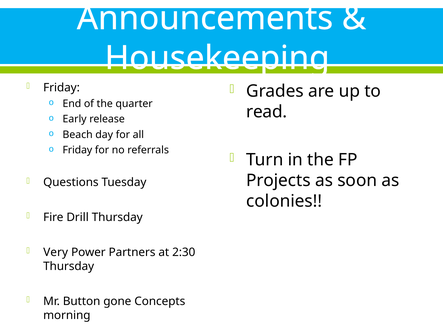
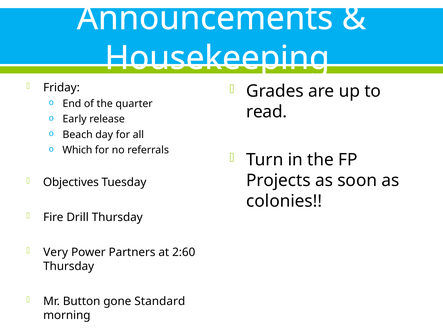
Friday: Friday -> Which (77, 150)
Questions: Questions -> Objectives (71, 183)
2:30: 2:30 -> 2:60 (184, 252)
Concepts: Concepts -> Standard (160, 301)
